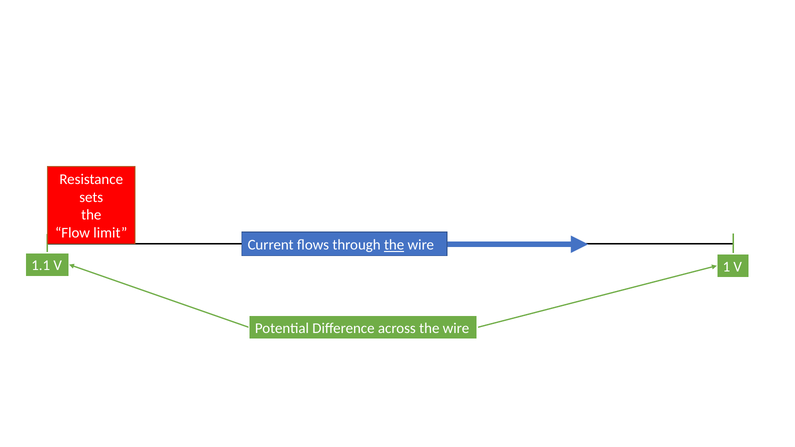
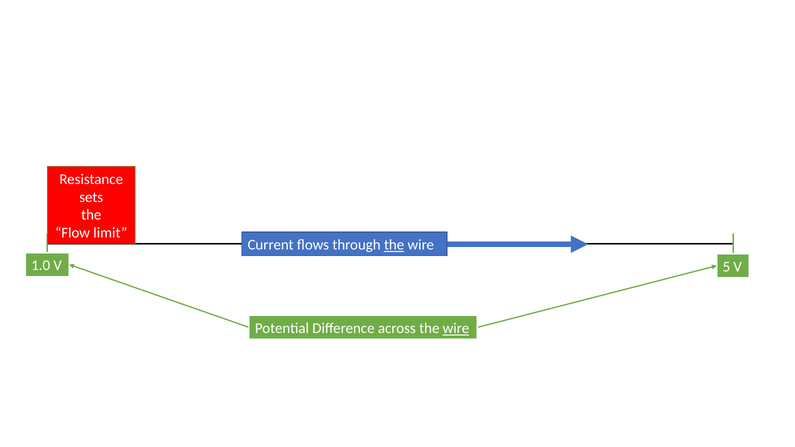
1.1: 1.1 -> 1.0 (41, 266)
1: 1 -> 5 (726, 267)
wire underline: none -> present (456, 329)
